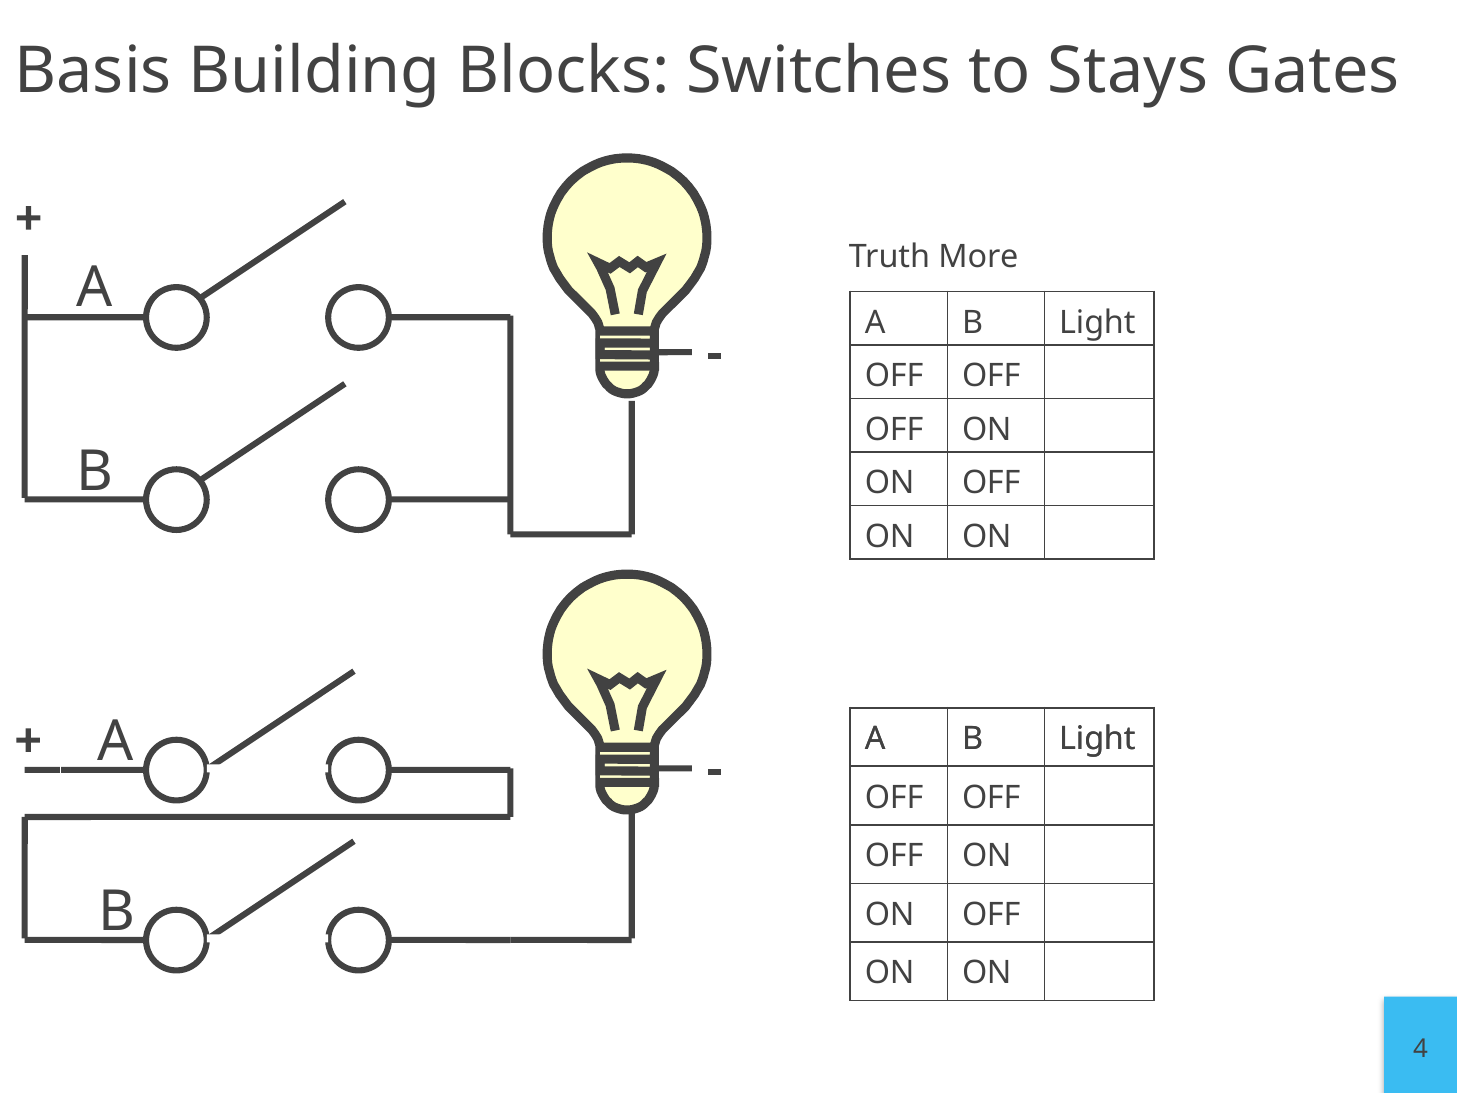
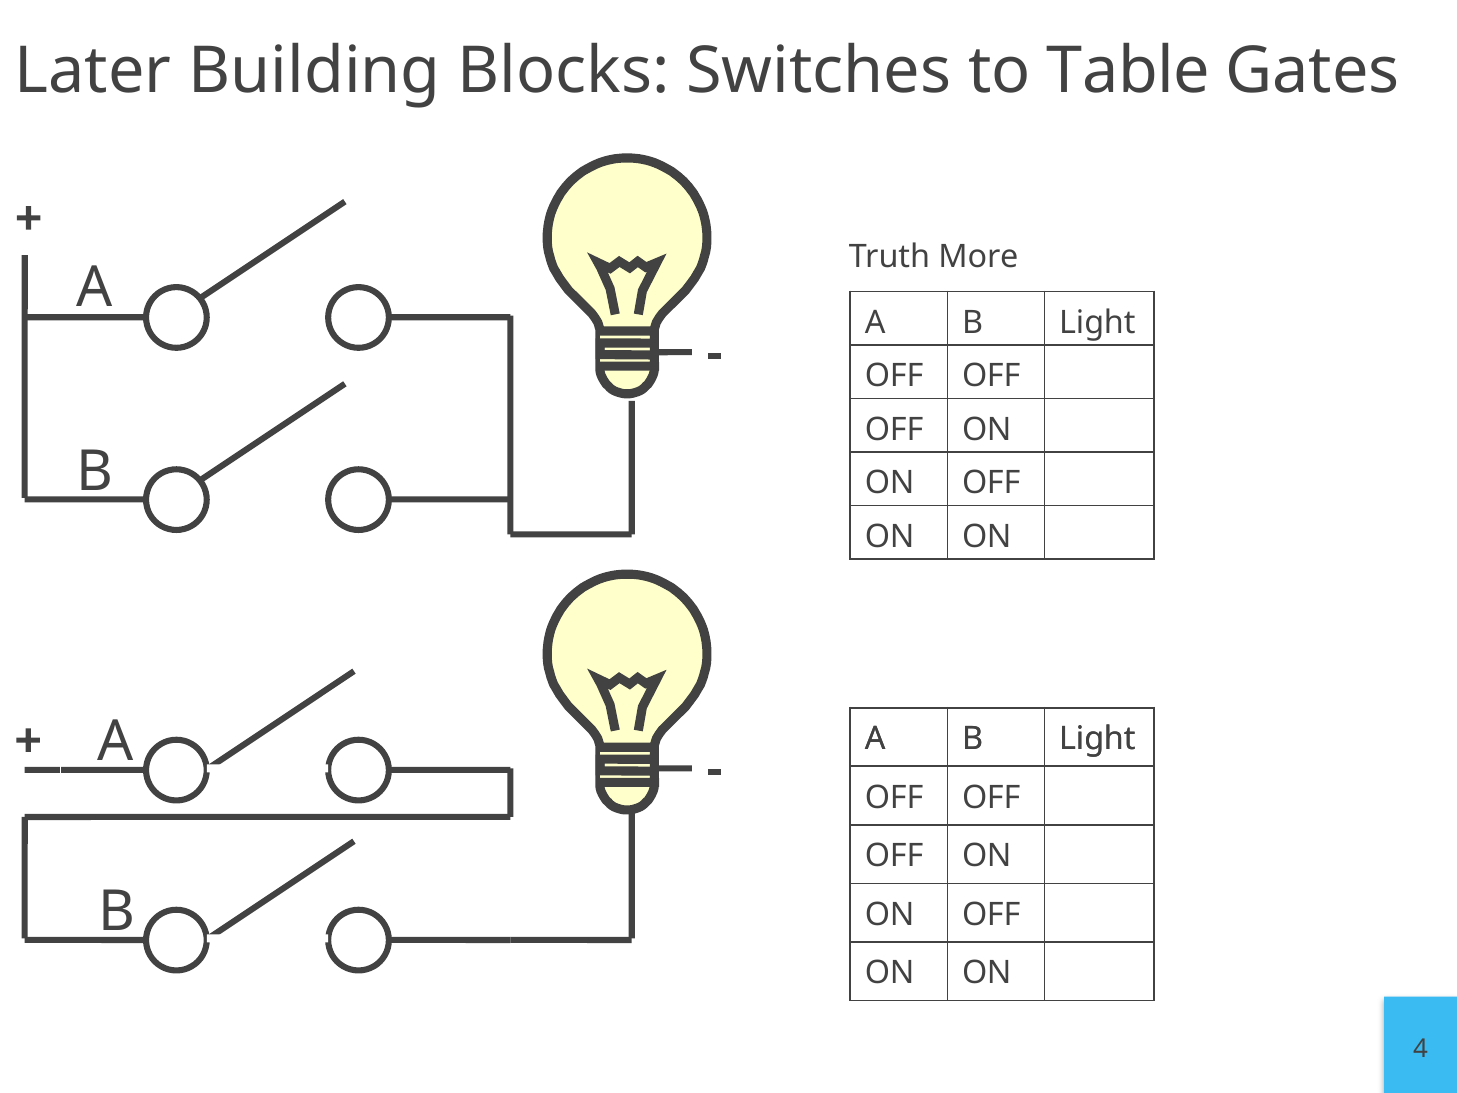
Basis: Basis -> Later (93, 71)
Stays: Stays -> Table (1128, 71)
